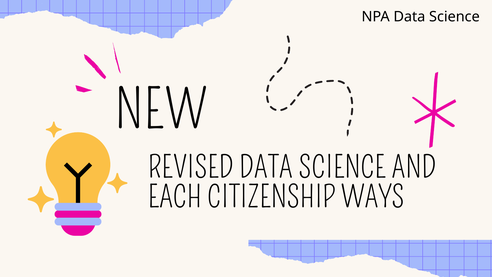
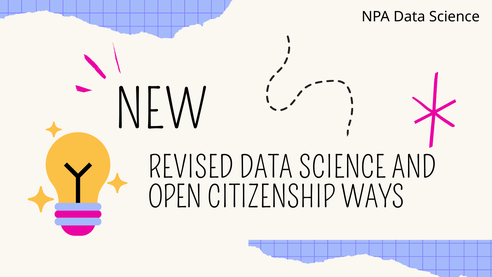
EACH: EACH -> OPEN (175, 198)
